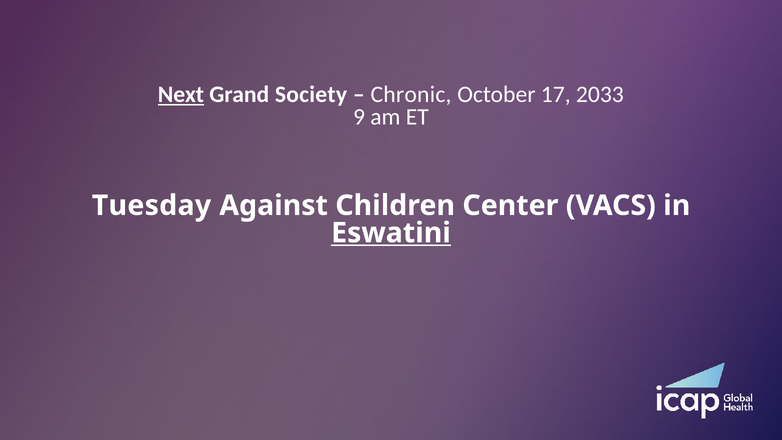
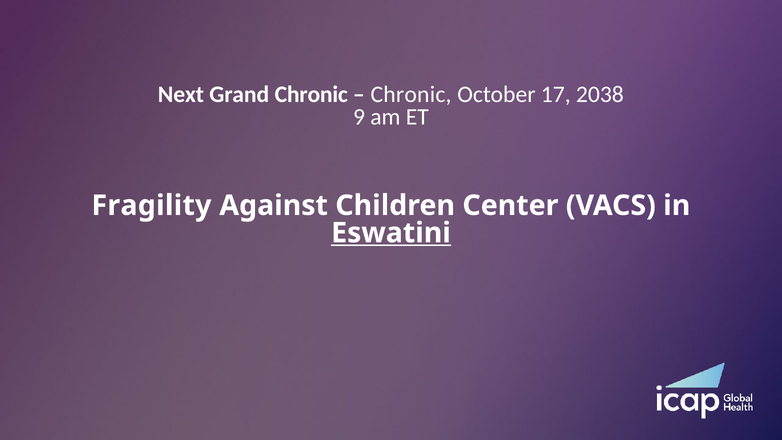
Next underline: present -> none (181, 94)
Grand Society: Society -> Chronic (311, 94)
2033: 2033 -> 2038 (600, 94)
Tuesday: Tuesday -> Fragility (151, 205)
